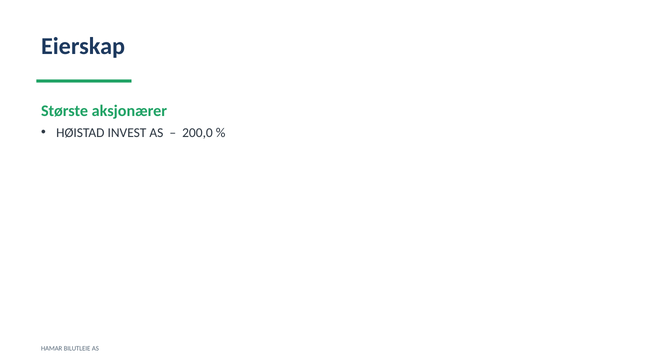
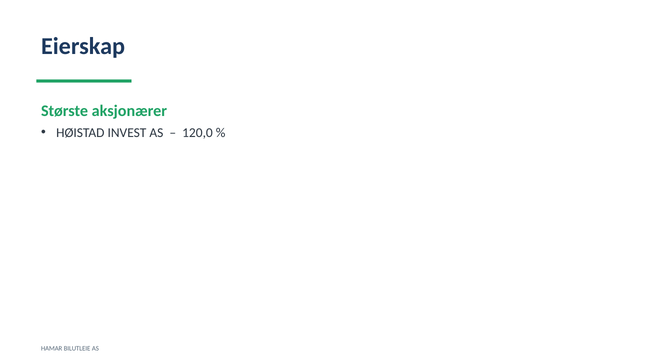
200,0: 200,0 -> 120,0 (197, 133)
